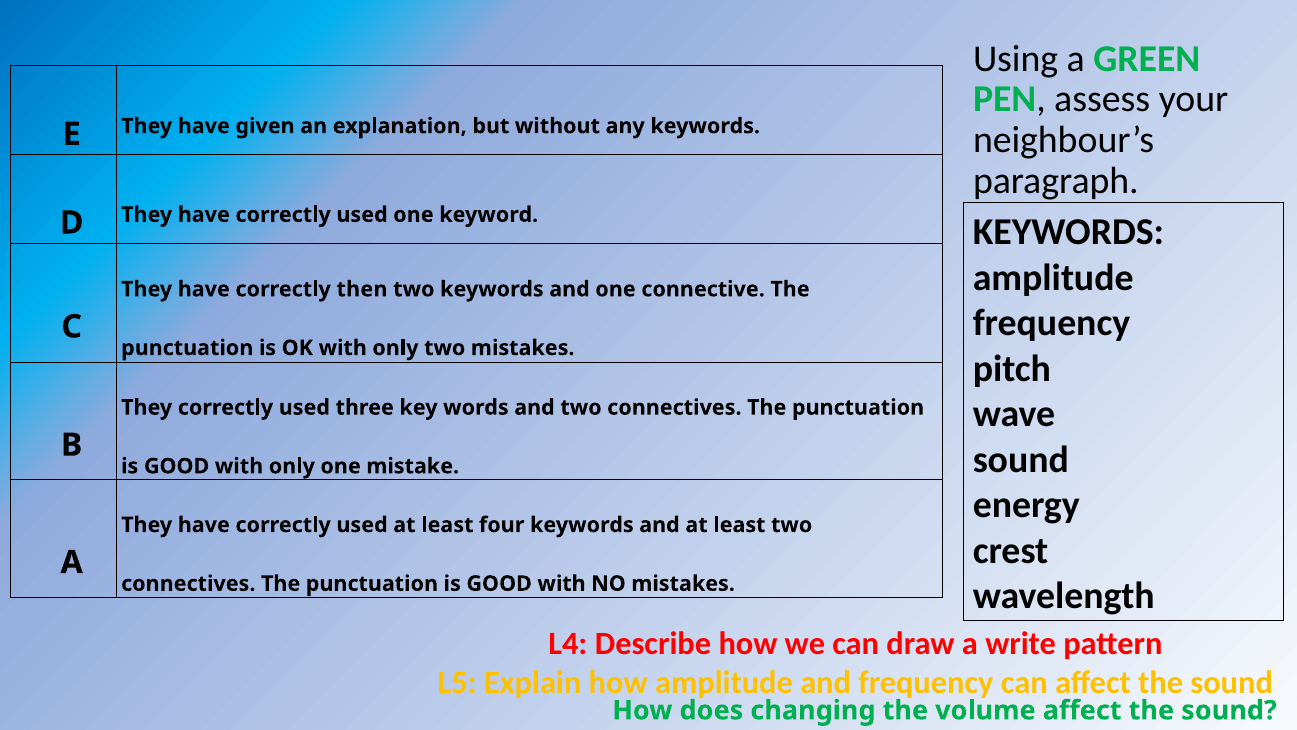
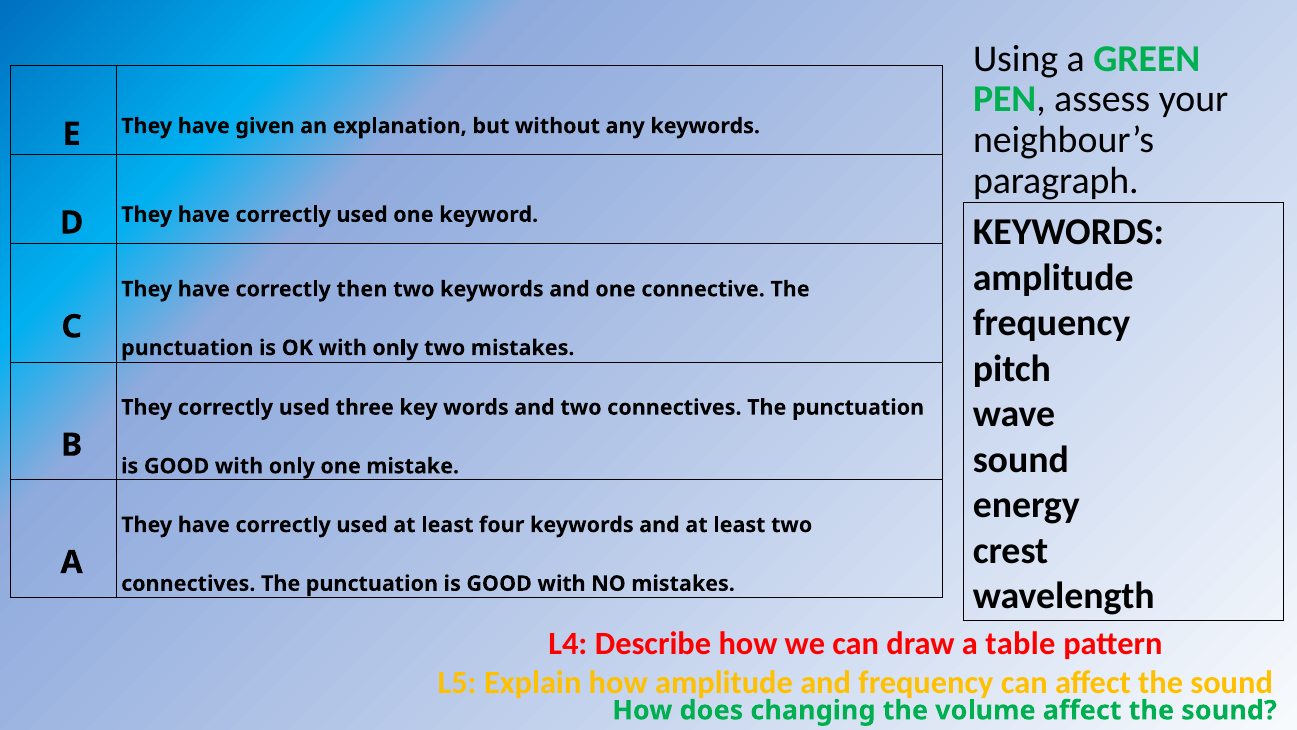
write: write -> table (1020, 643)
